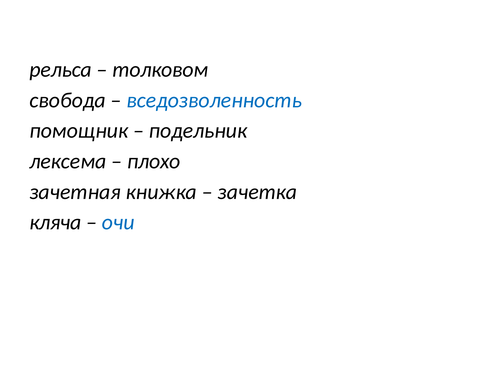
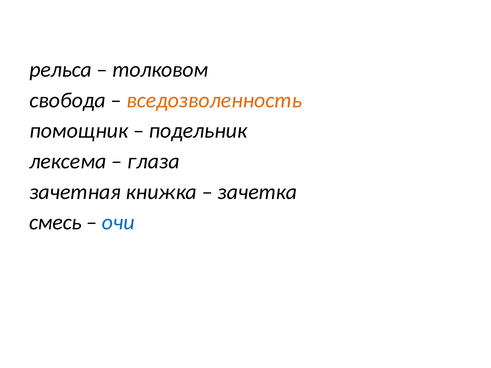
вседозволенность colour: blue -> orange (214, 100)
плохо: плохо -> глаза (154, 161)
кляча: кляча -> смесь (55, 223)
